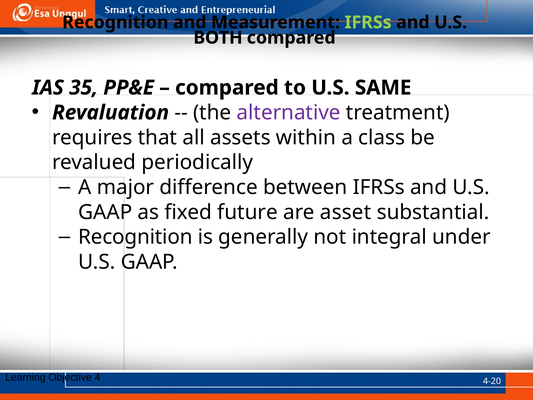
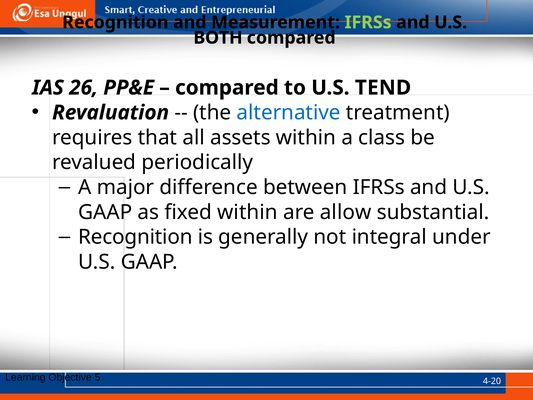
35: 35 -> 26 (84, 88)
SAME: SAME -> TEND (383, 88)
alternative colour: purple -> blue (289, 113)
fixed future: future -> within (247, 212)
asset: asset -> allow (346, 212)
4: 4 -> 5 (98, 377)
